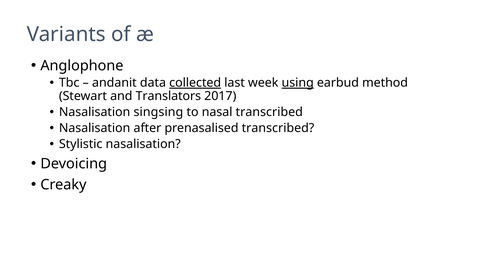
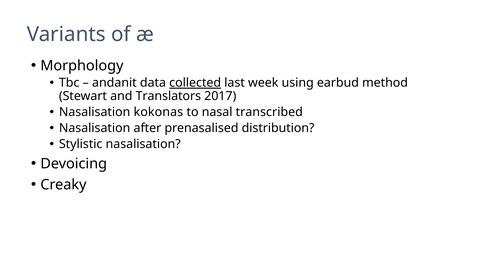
Anglophone: Anglophone -> Morphology (82, 66)
using underline: present -> none (298, 83)
singsing: singsing -> kokonas (158, 112)
prenasalised transcribed: transcribed -> distribution (278, 128)
